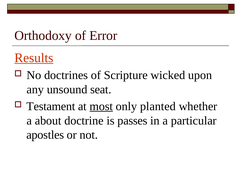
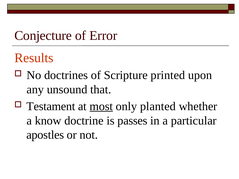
Orthodoxy: Orthodoxy -> Conjecture (43, 36)
Results underline: present -> none (34, 58)
wicked: wicked -> printed (168, 75)
seat: seat -> that (101, 90)
about: about -> know (48, 121)
